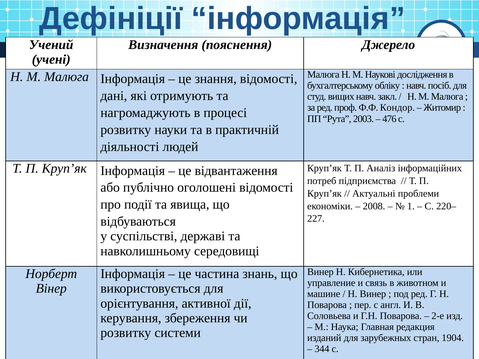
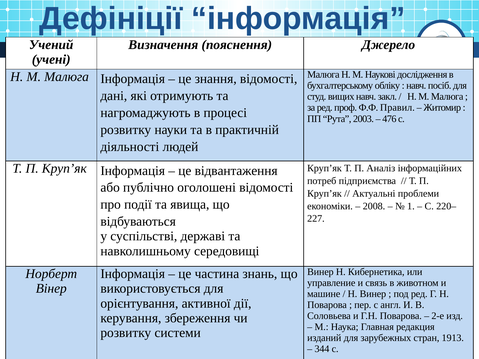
Кондор: Кондор -> Правил (397, 108)
1904: 1904 -> 1913 (453, 338)
